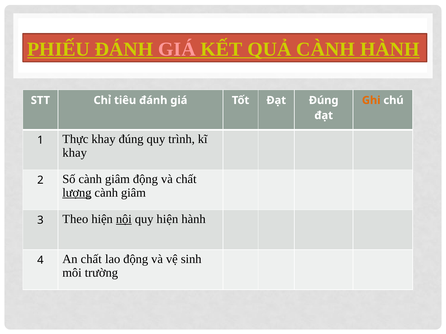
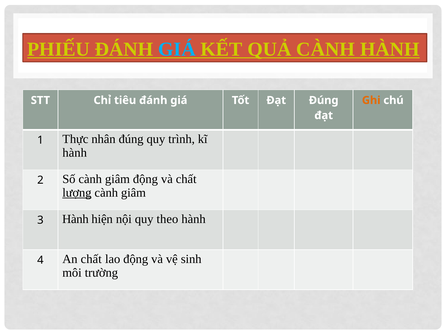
GIÁ colour: pink -> light blue (177, 49)
Thực khay: khay -> nhân (104, 139)
khay: khay -> hành (75, 153)
3 Theo: Theo -> Hành (75, 219)
nội underline: present -> none (124, 219)
quy hiện: hiện -> theo (167, 219)
